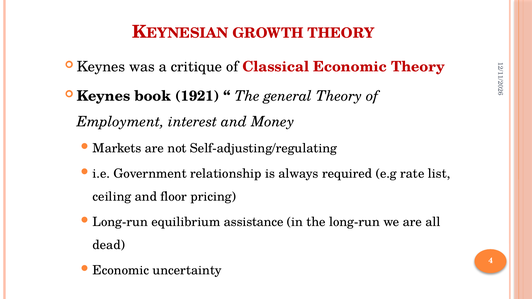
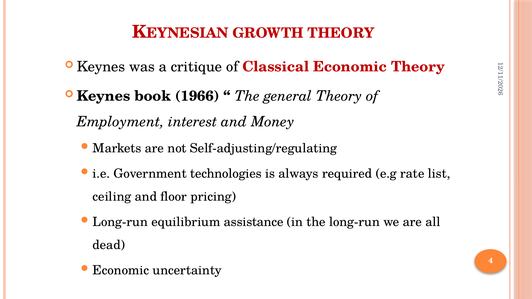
1921: 1921 -> 1966 (197, 96)
relationship: relationship -> technologies (226, 174)
